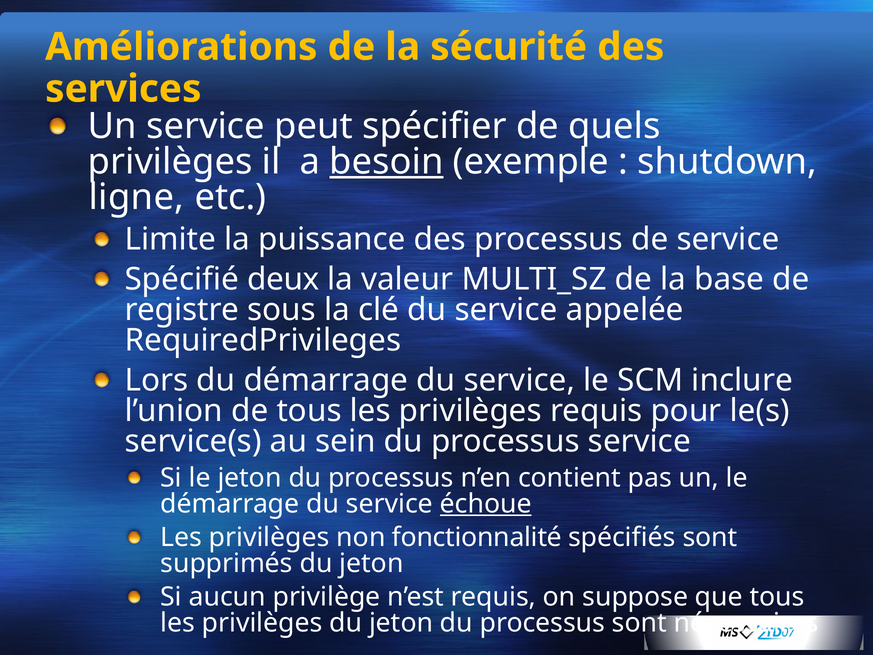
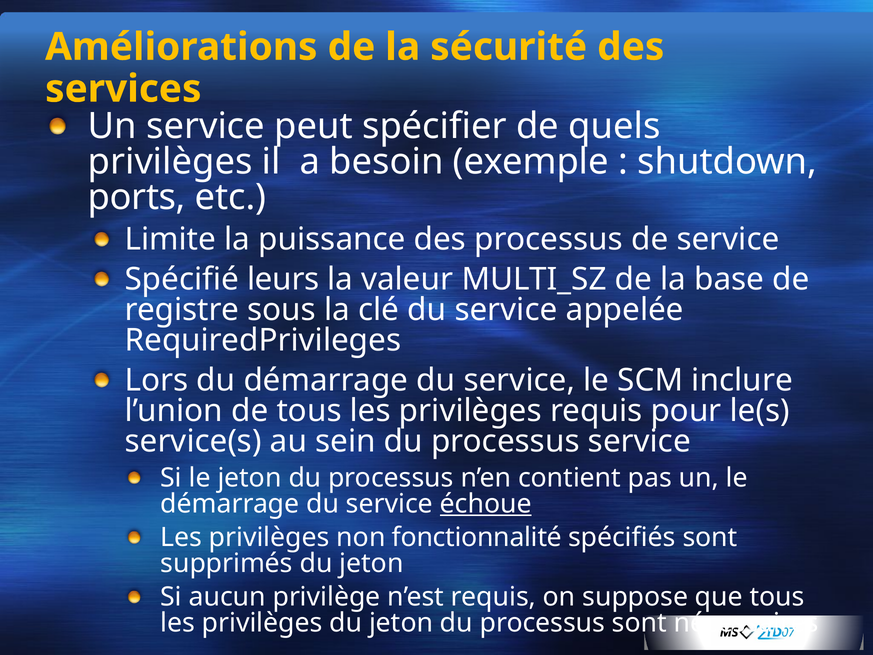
besoin underline: present -> none (386, 162)
ligne: ligne -> ports (137, 197)
deux: deux -> leurs (283, 279)
